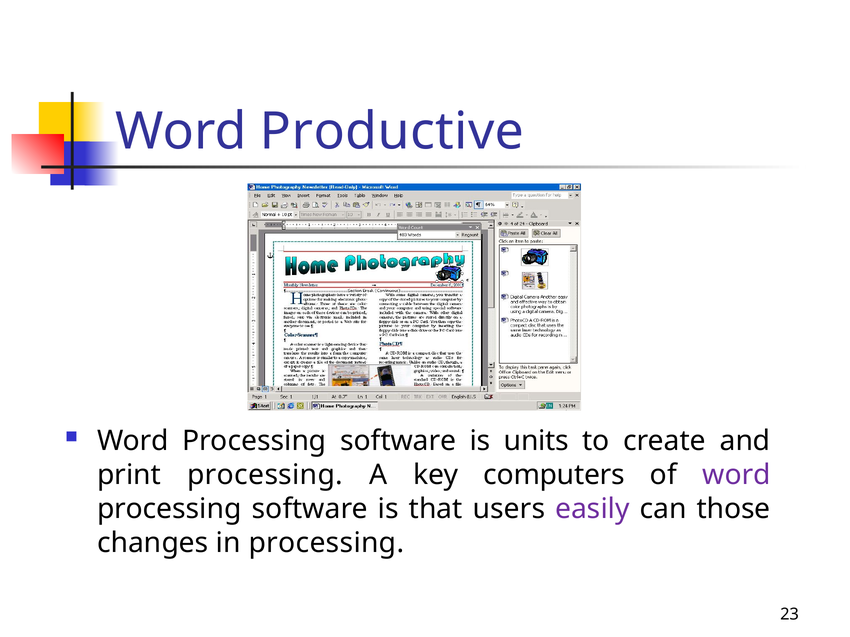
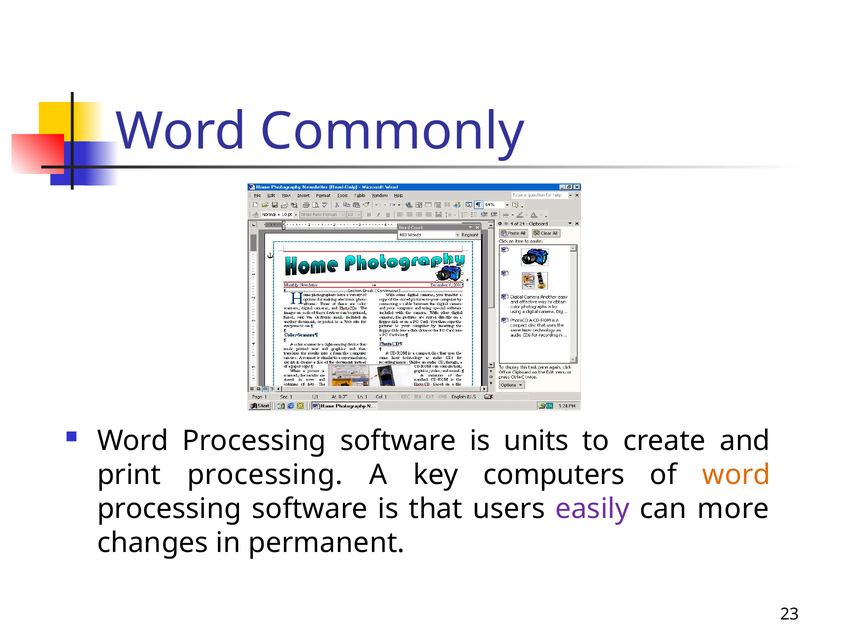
Productive: Productive -> Commonly (392, 132)
word colour: purple -> orange (737, 475)
those: those -> more (733, 509)
in processing: processing -> permanent (327, 543)
